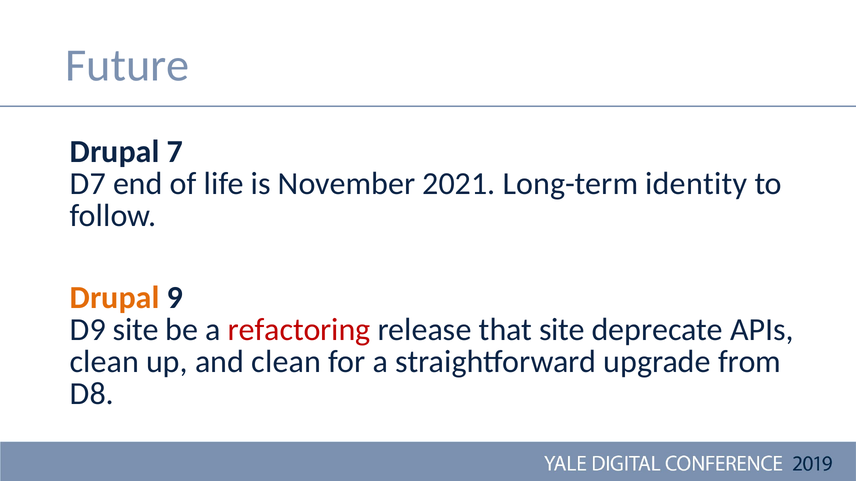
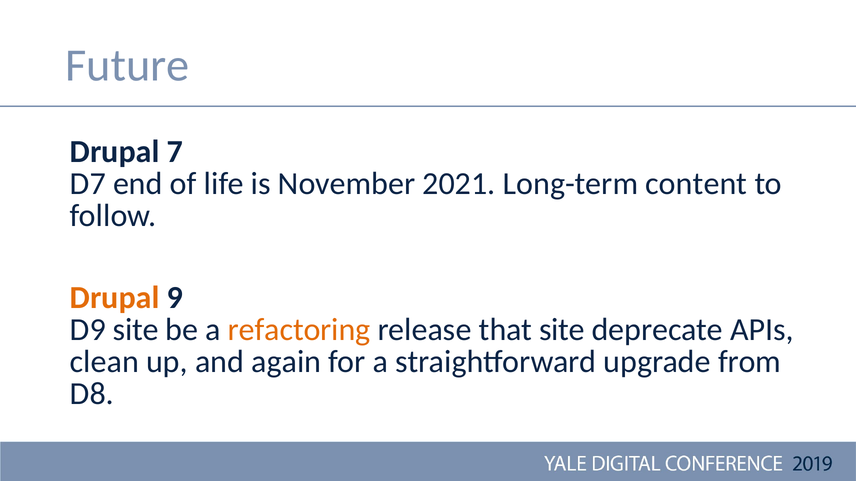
identity: identity -> content (696, 184)
refactoring colour: red -> orange (299, 330)
and clean: clean -> again (286, 362)
